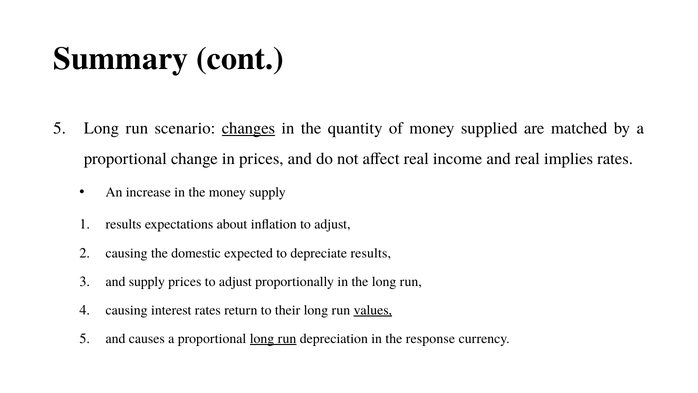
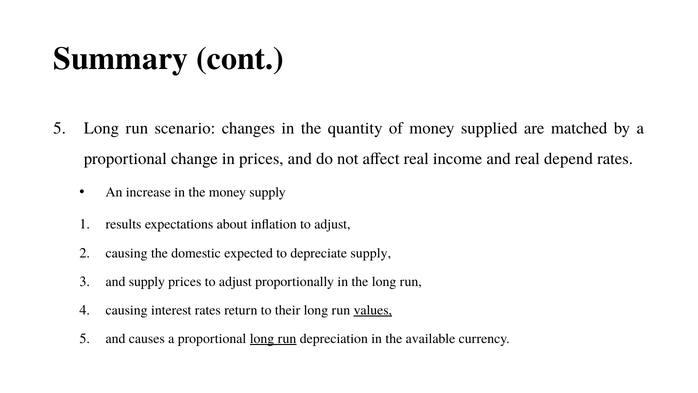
changes underline: present -> none (248, 128)
implies: implies -> depend (568, 158)
depreciate results: results -> supply (371, 253)
response: response -> available (431, 338)
